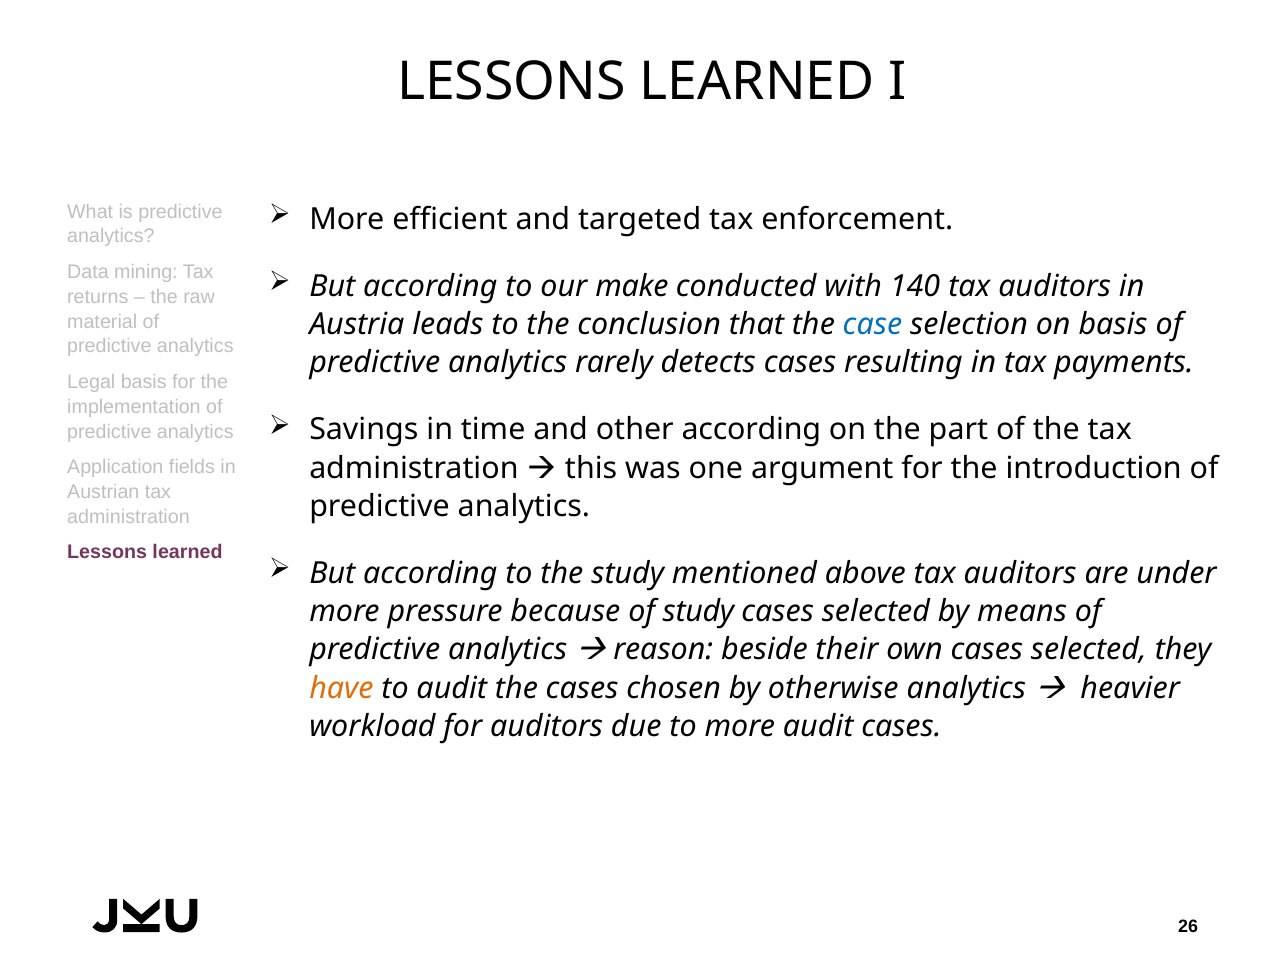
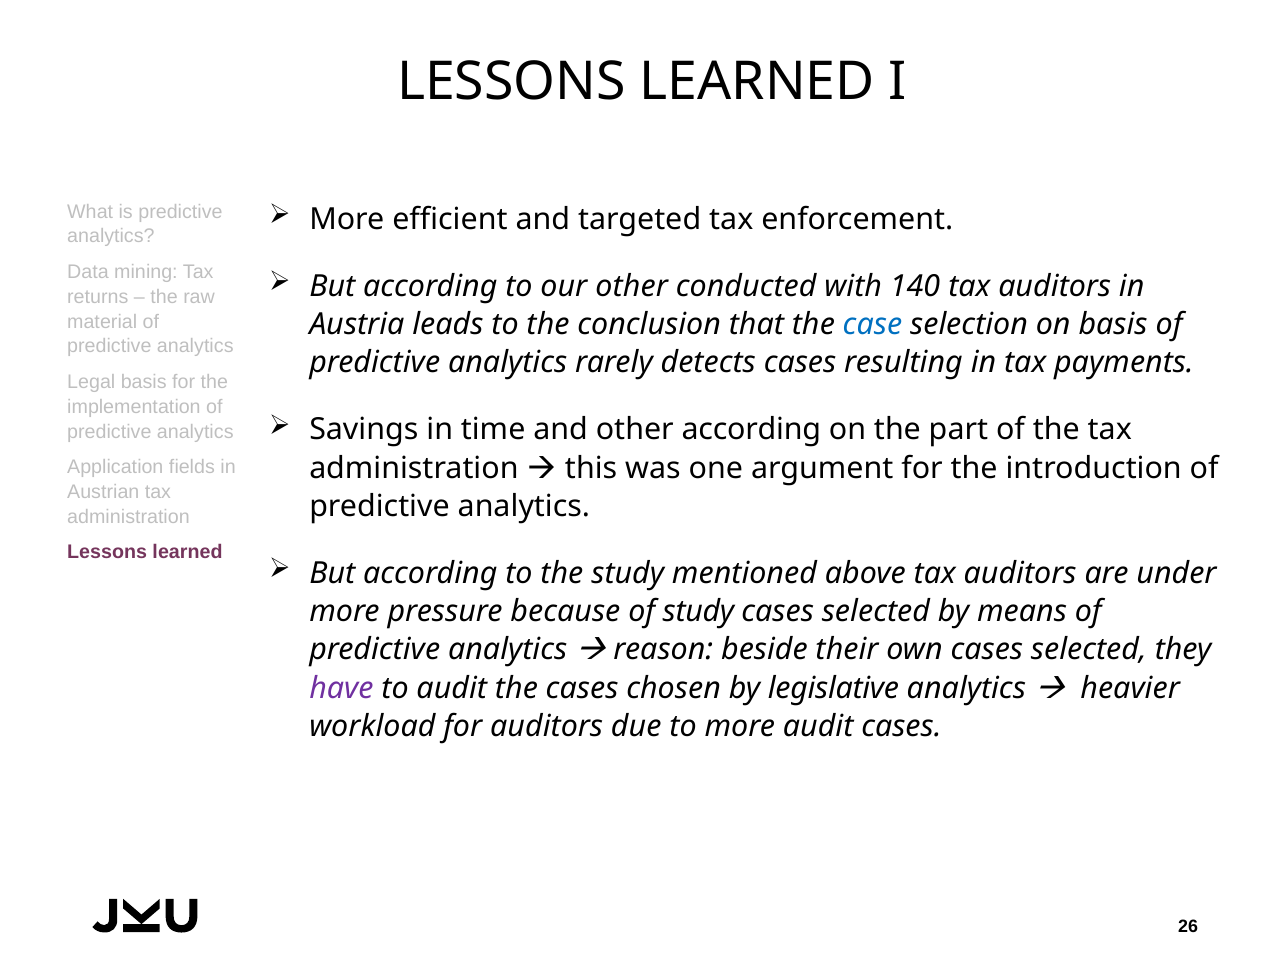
our make: make -> other (632, 286)
have colour: orange -> purple (341, 688)
otherwise: otherwise -> legislative (833, 688)
